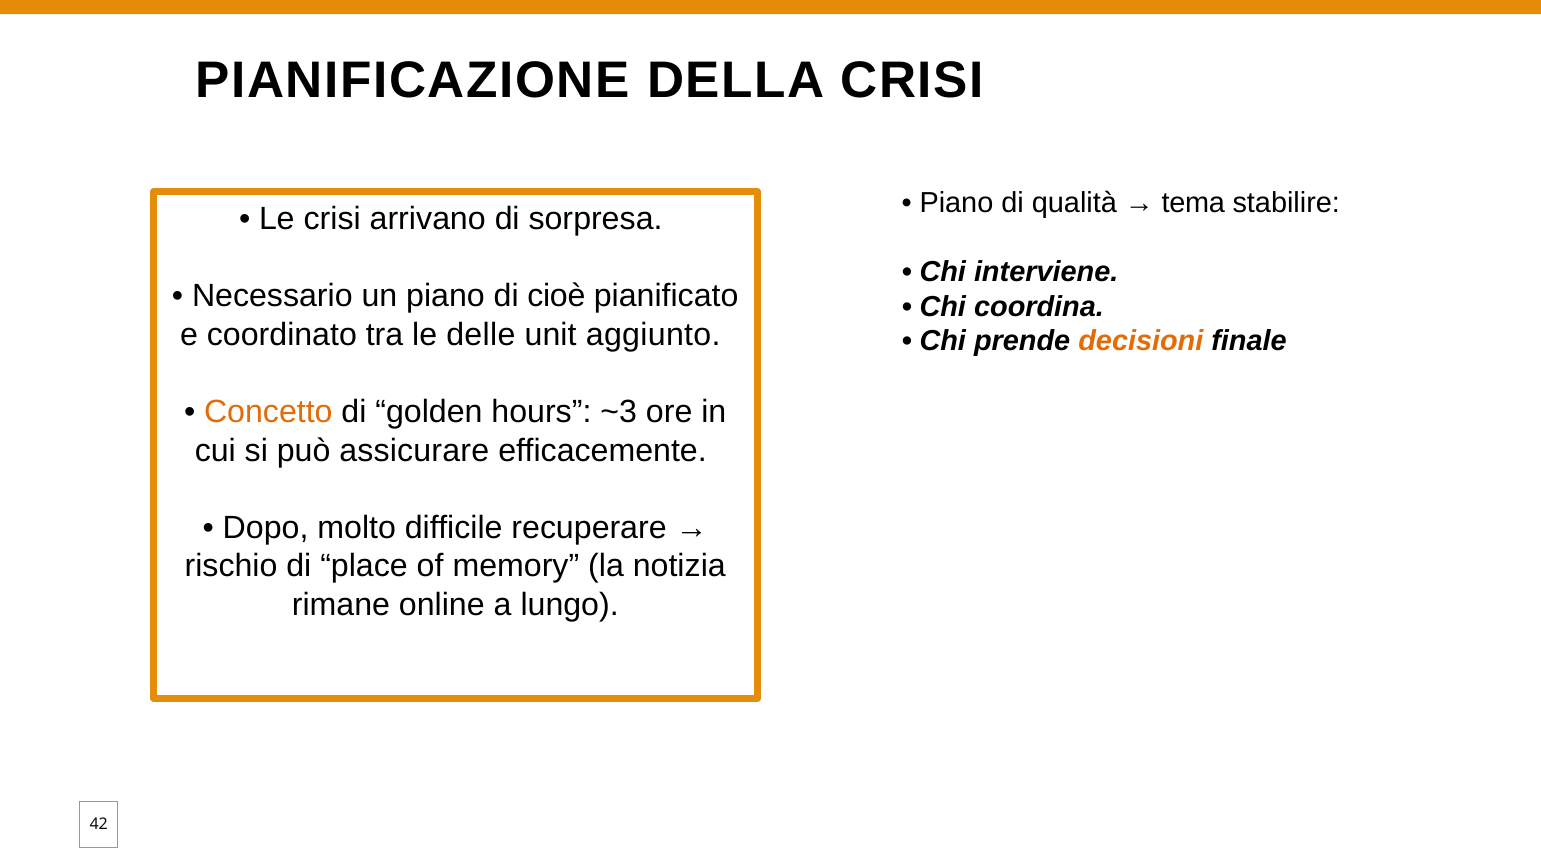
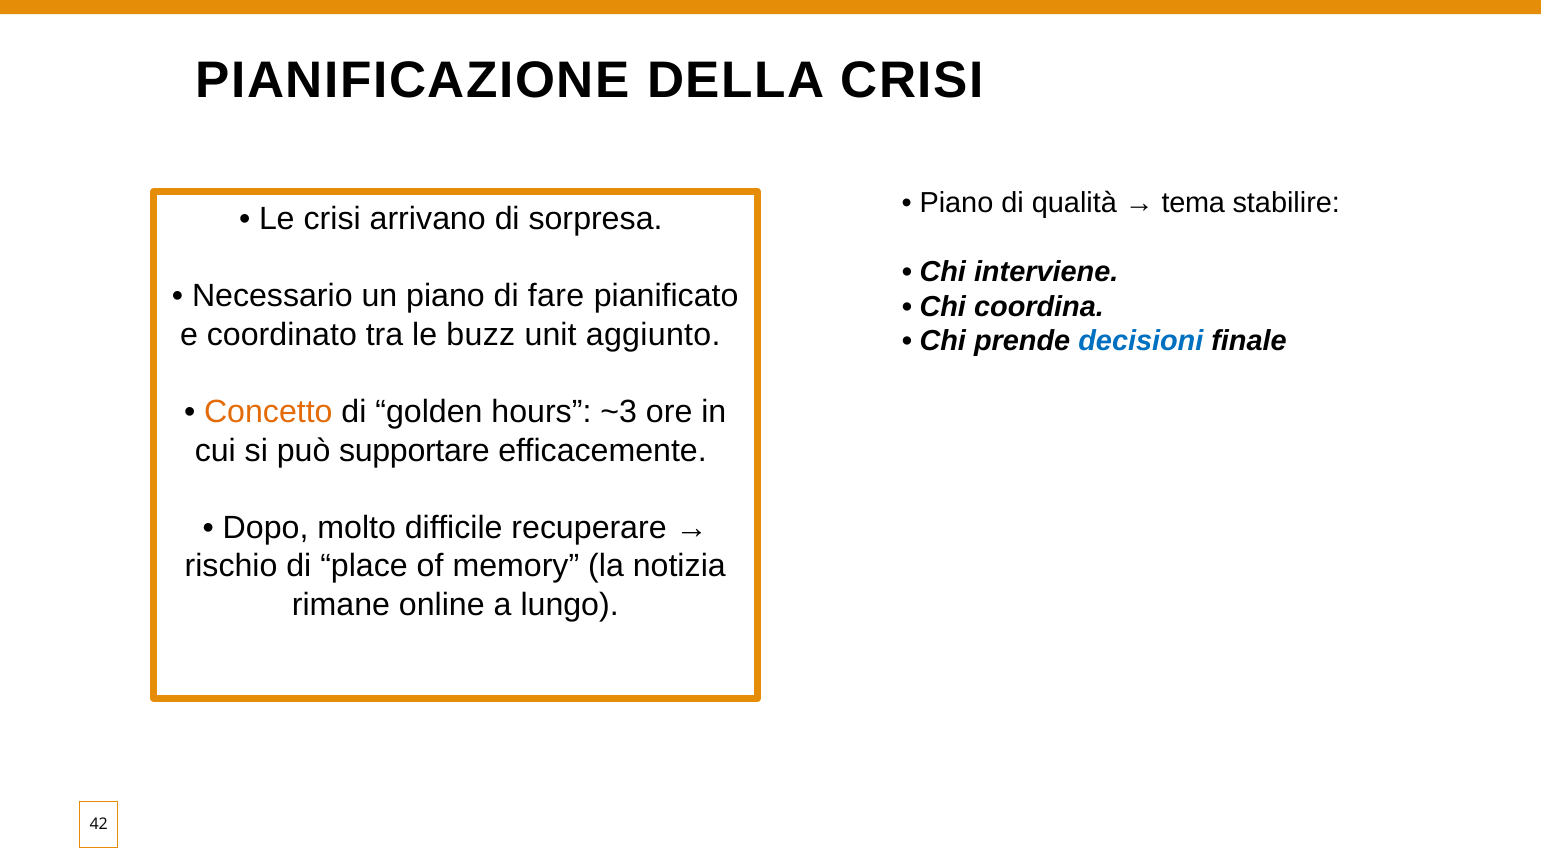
cioè: cioè -> fare (556, 296)
delle: delle -> buzz (481, 335)
decisioni colour: orange -> blue (1141, 341)
assicurare: assicurare -> supportare (414, 450)
